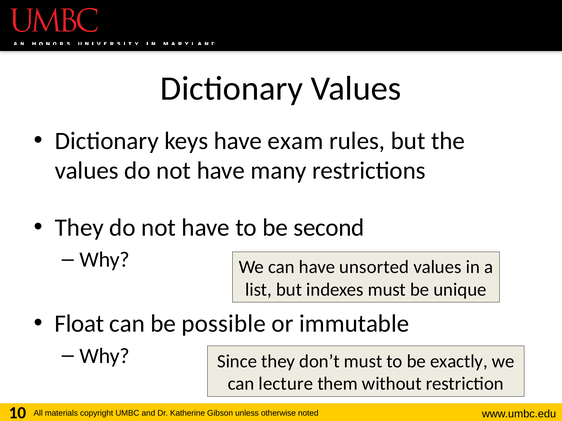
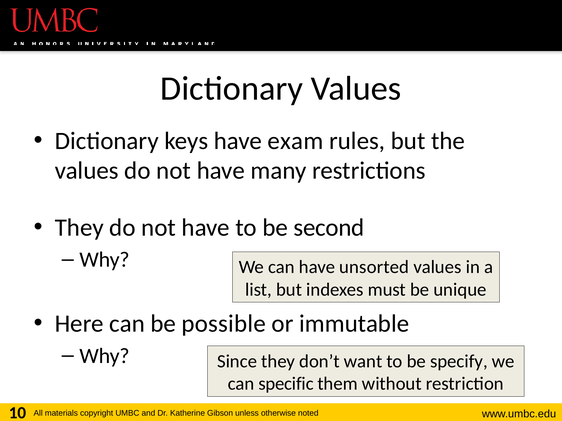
Float: Float -> Here (79, 324)
don’t must: must -> want (363, 362)
exactly: exactly -> specify (459, 362)
lecture: lecture -> specific (286, 384)
